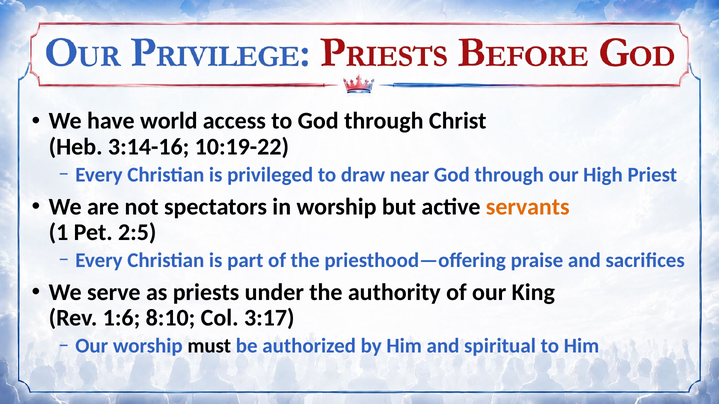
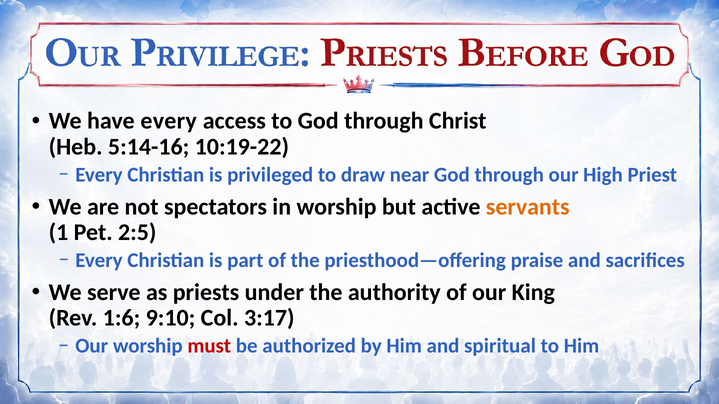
have world: world -> every (169, 121)
3:14-16: 3:14-16 -> 5:14-16 (149, 147)
8:10: 8:10 -> 9:10 (170, 318)
must colour: black -> red (209, 346)
